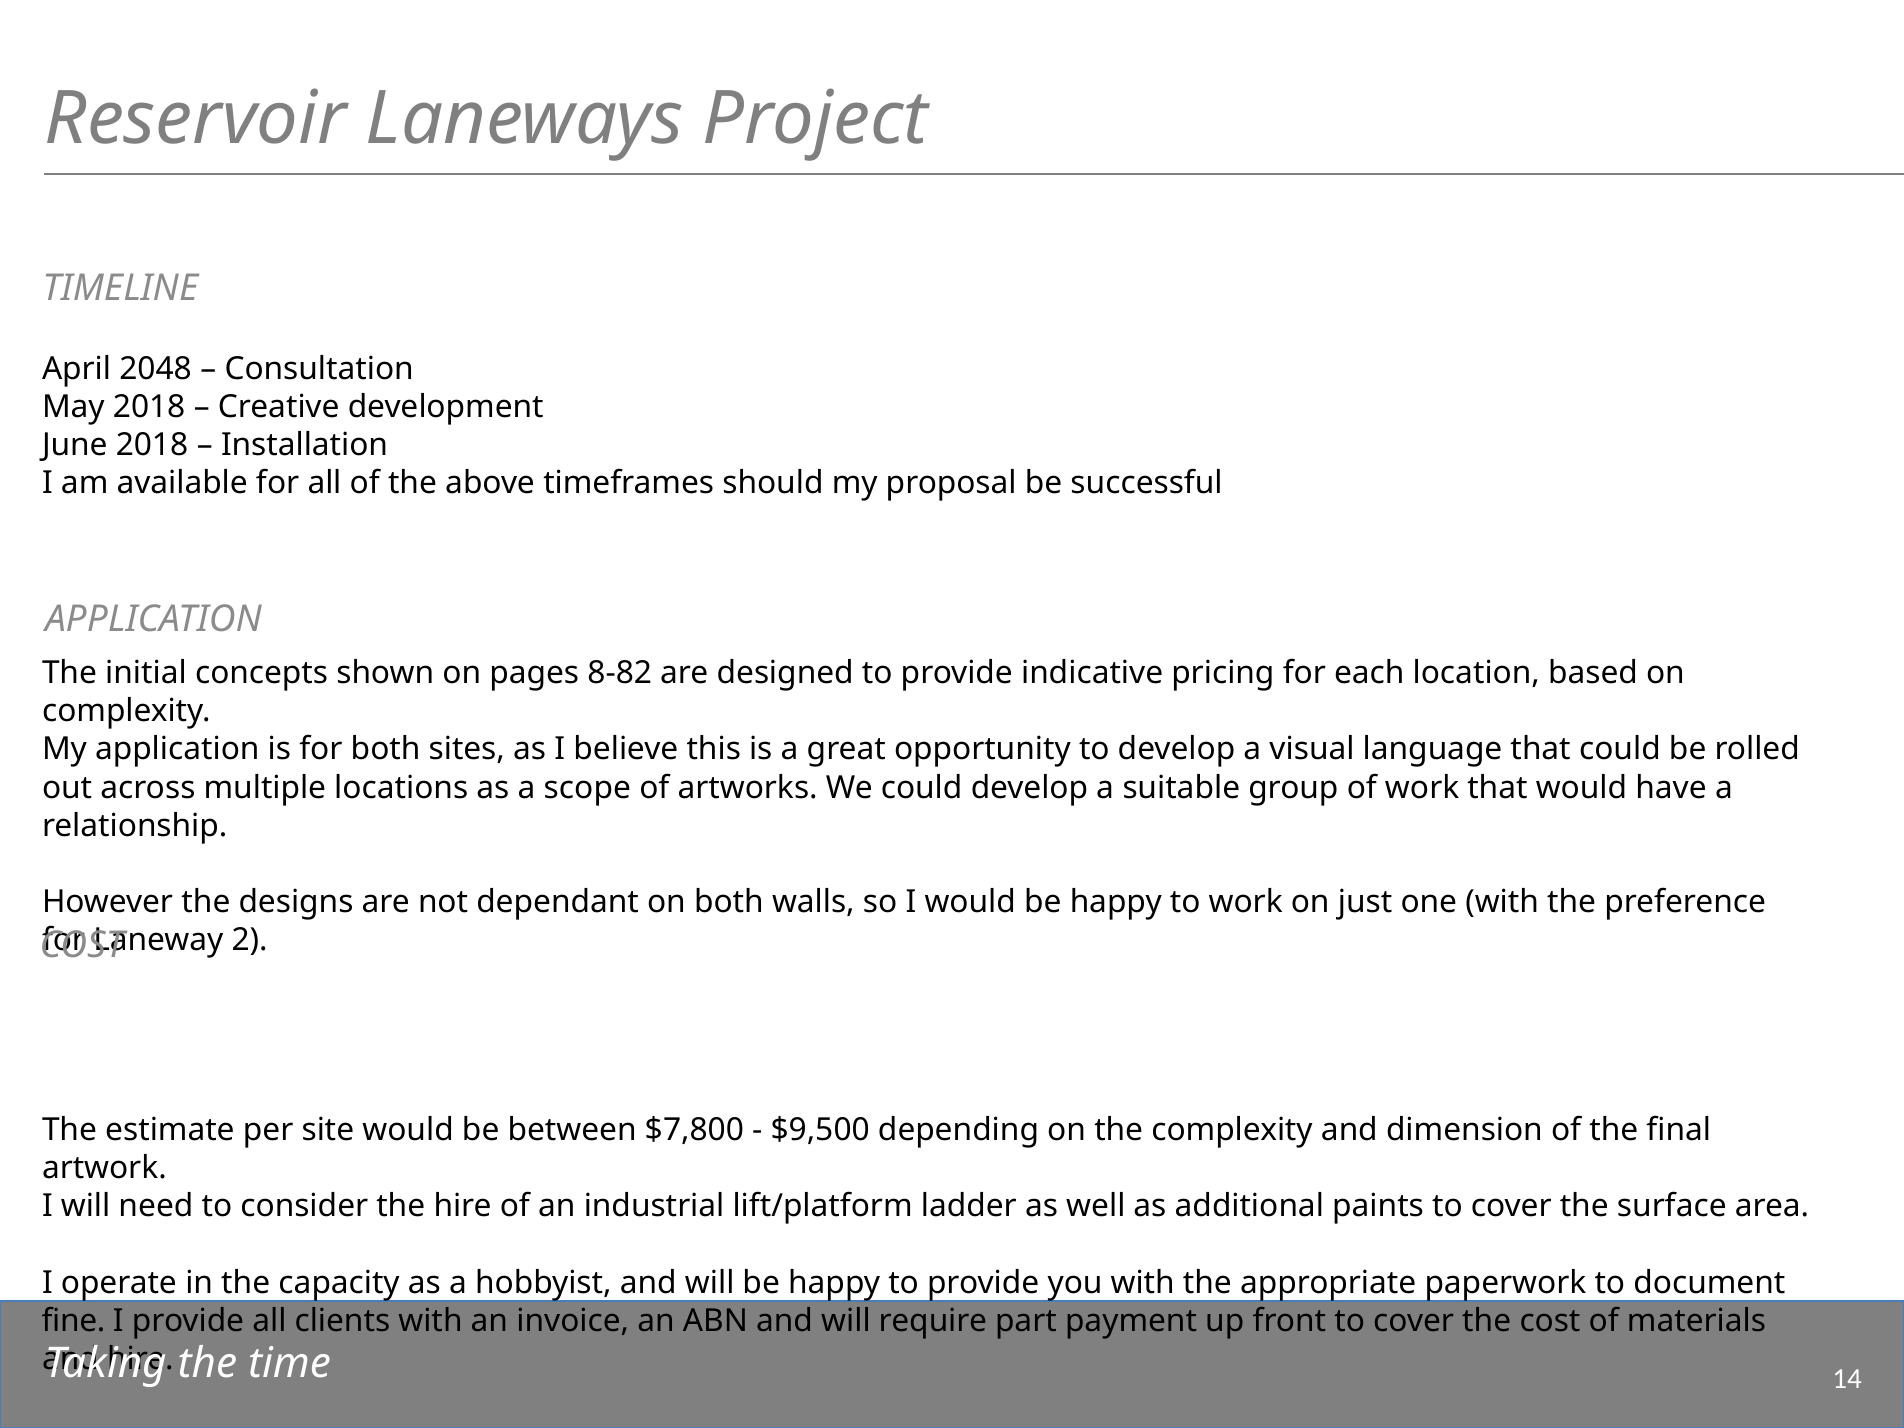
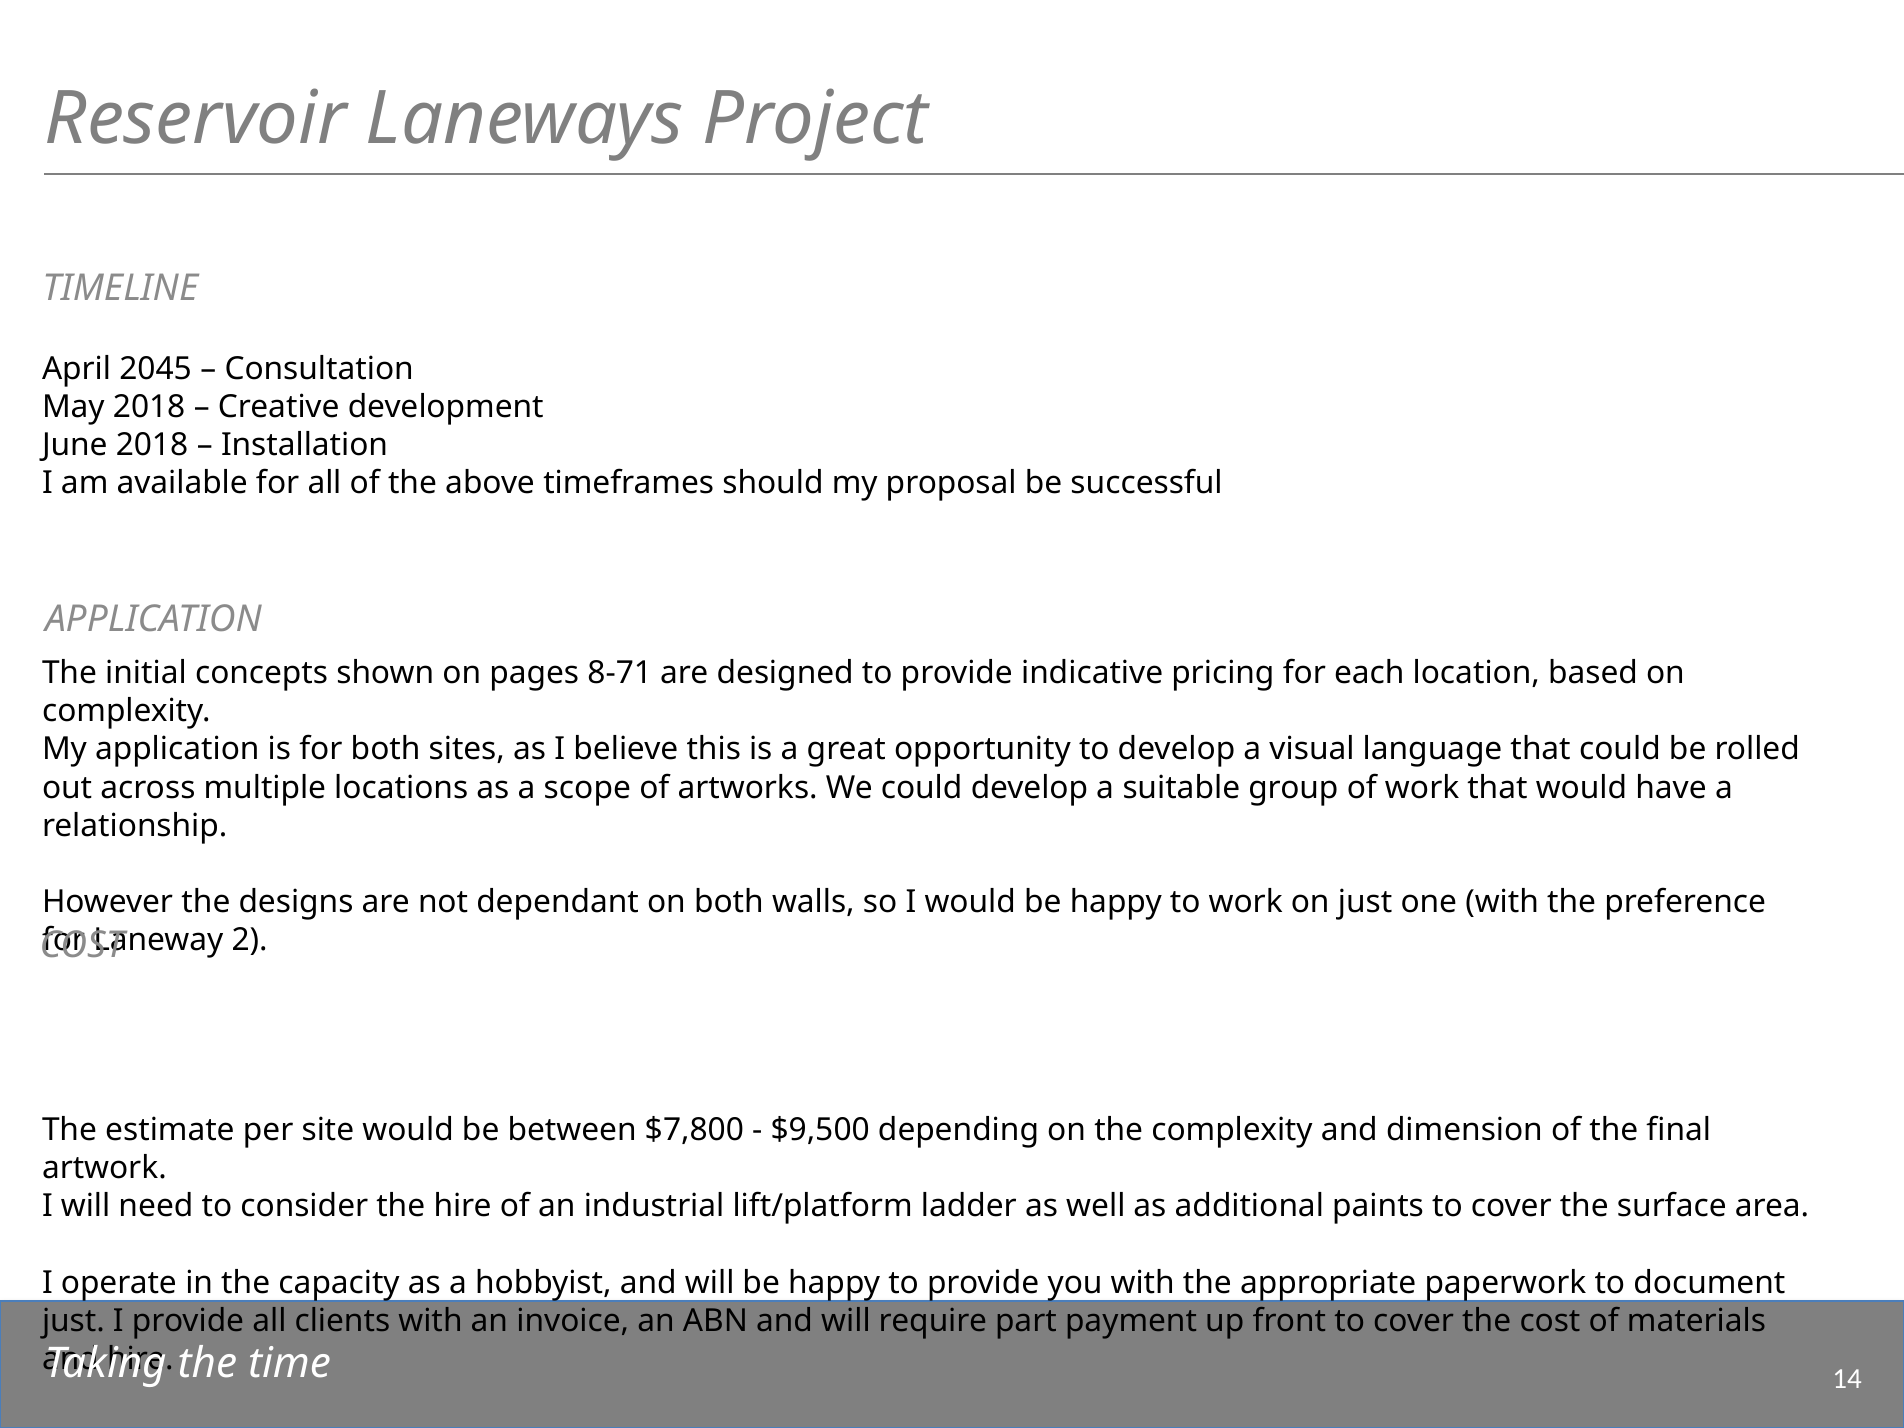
2048: 2048 -> 2045 (156, 369)
8-82: 8-82 -> 8-71 (620, 673)
fine: fine -> just (73, 1321)
